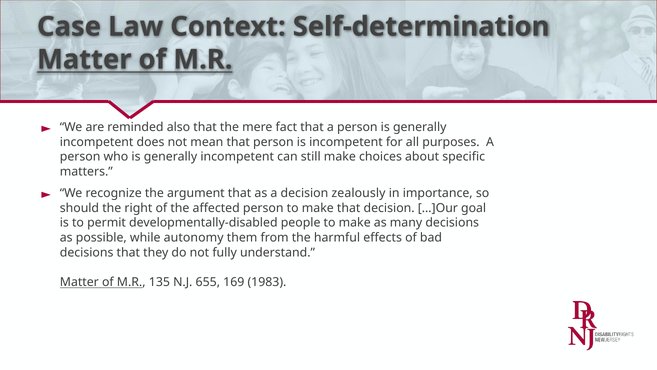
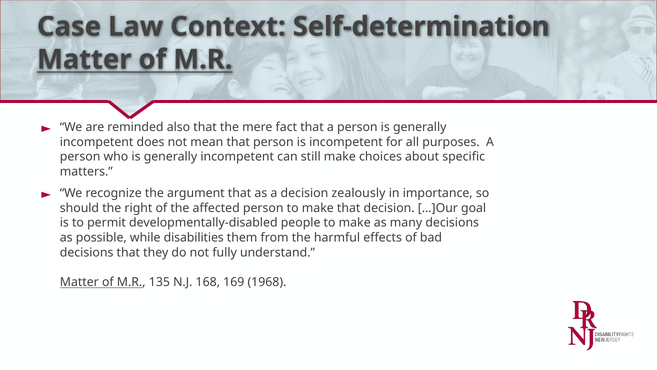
autonomy: autonomy -> disabilities (194, 237)
655: 655 -> 168 (208, 282)
1983: 1983 -> 1968 (267, 282)
